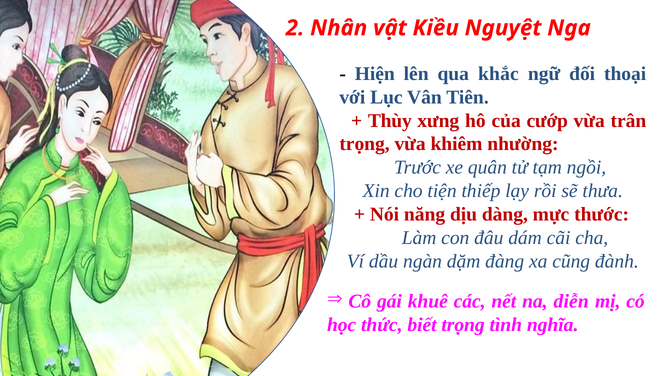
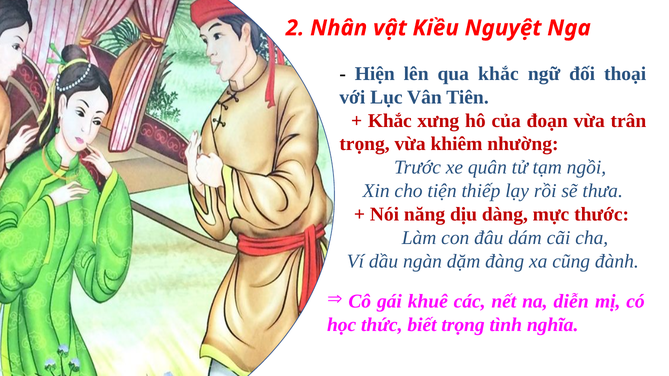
Thùy: Thùy -> Khắc (390, 121)
cướp: cướp -> đoạn (547, 121)
